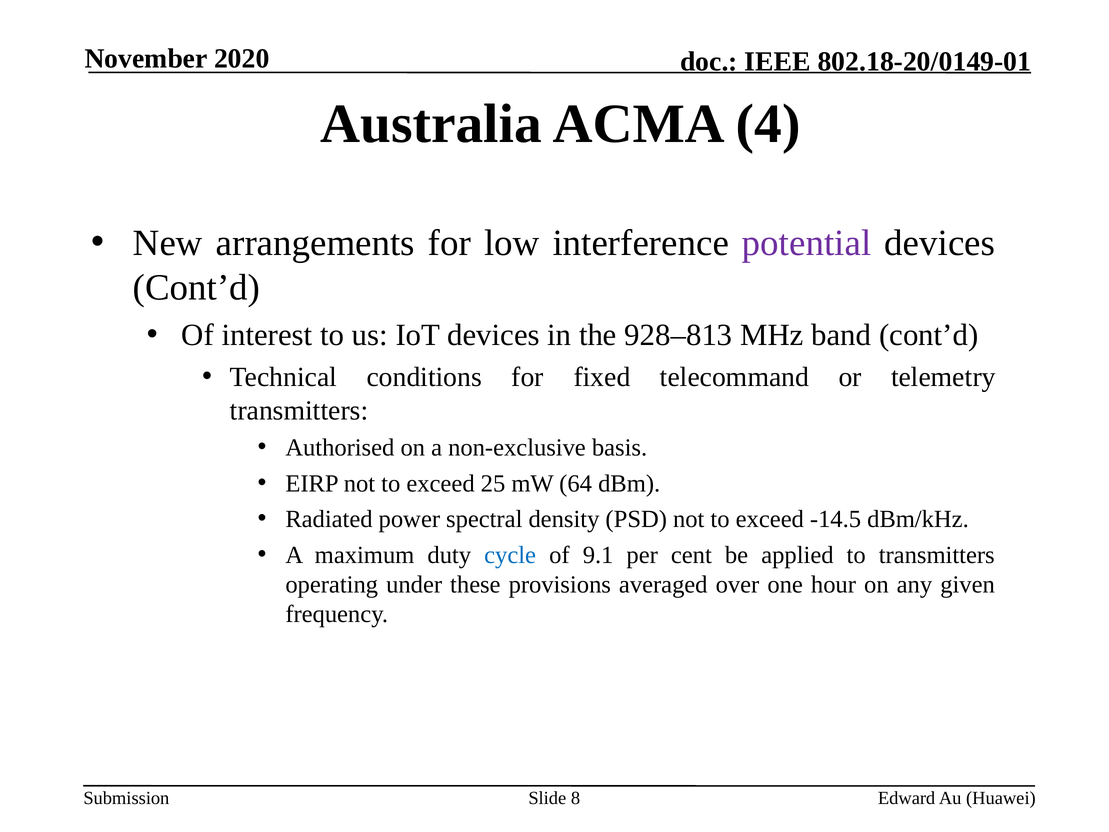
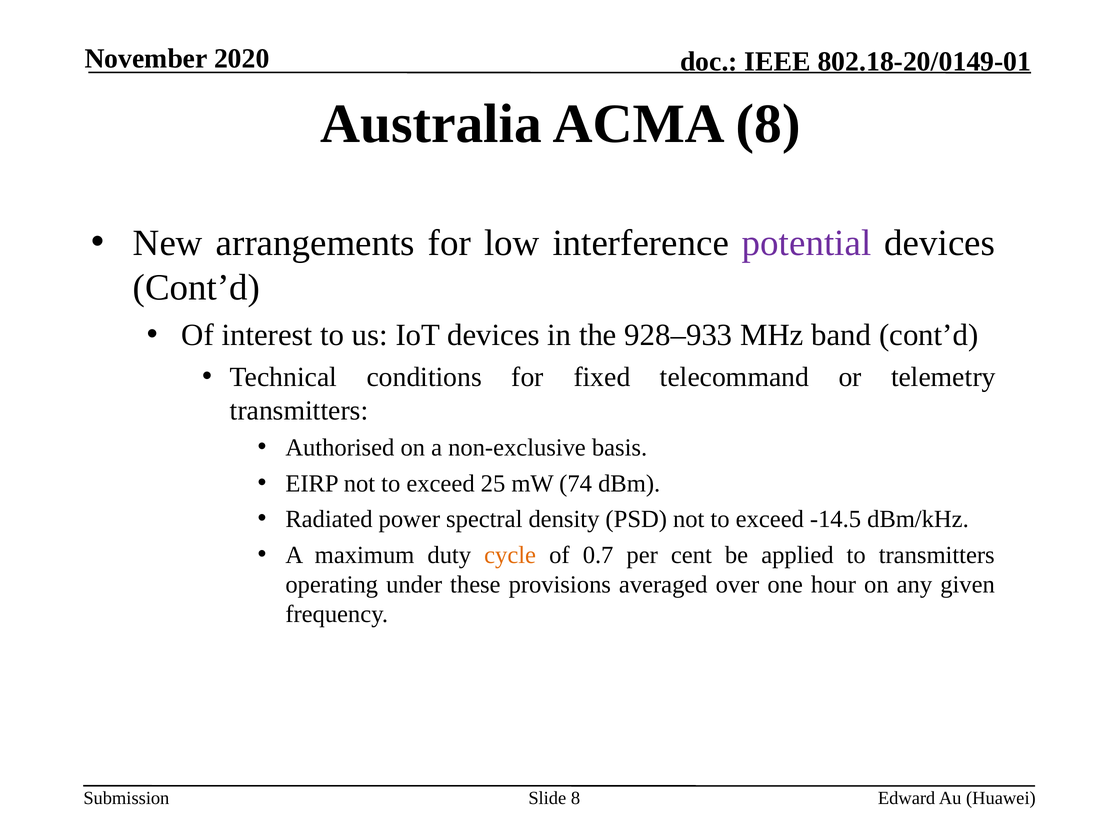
ACMA 4: 4 -> 8 (768, 124)
928–813: 928–813 -> 928–933 (678, 335)
64: 64 -> 74 (576, 483)
cycle colour: blue -> orange (510, 555)
9.1: 9.1 -> 0.7 (598, 555)
